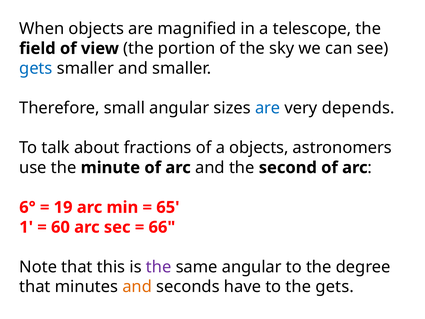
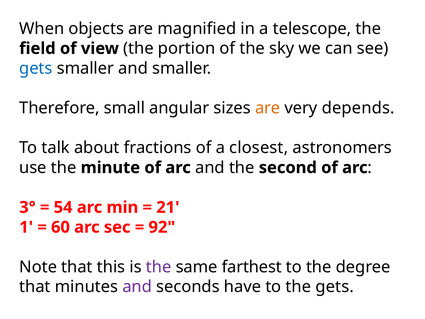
are colour: blue -> orange (268, 108)
a objects: objects -> closest (259, 148)
6°: 6° -> 3° (27, 207)
19: 19 -> 54 (63, 207)
65: 65 -> 21 (168, 207)
66: 66 -> 92 (162, 227)
same angular: angular -> farthest (252, 267)
and colour: orange -> purple (137, 287)
